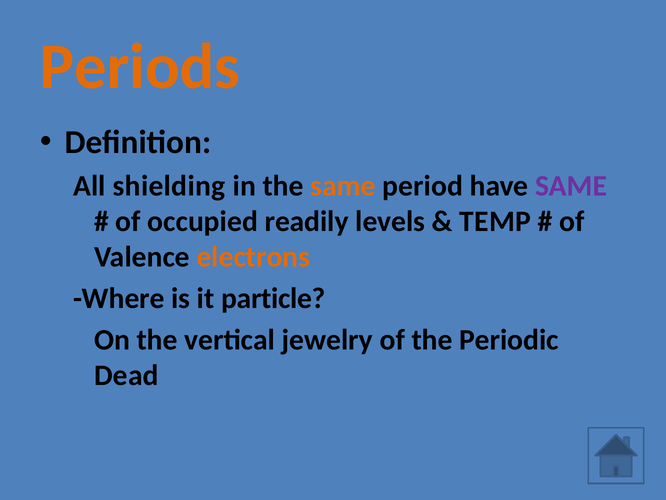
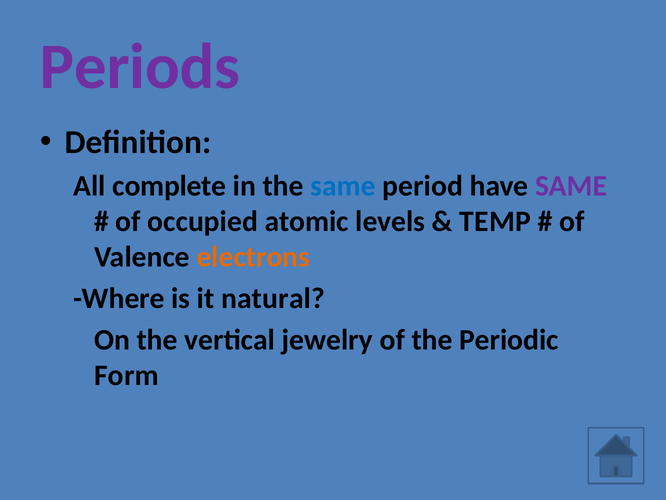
Periods colour: orange -> purple (140, 67)
shielding: shielding -> complete (169, 186)
same colour: orange -> blue (343, 186)
readily: readily -> atomic (307, 221)
particle: particle -> natural (273, 298)
Dead: Dead -> Form (126, 375)
